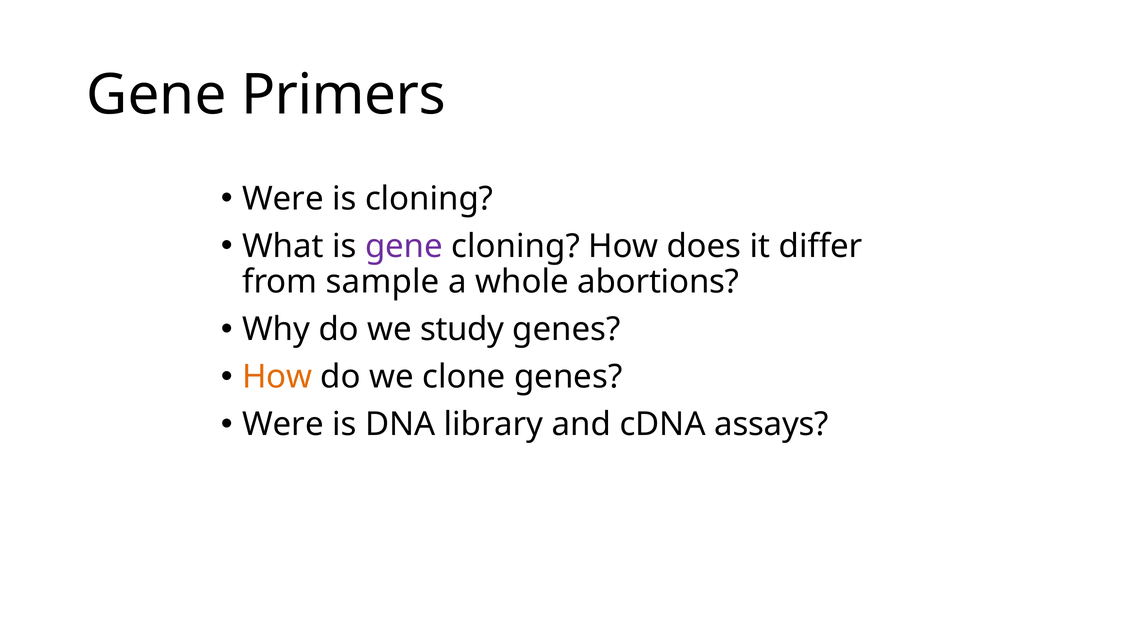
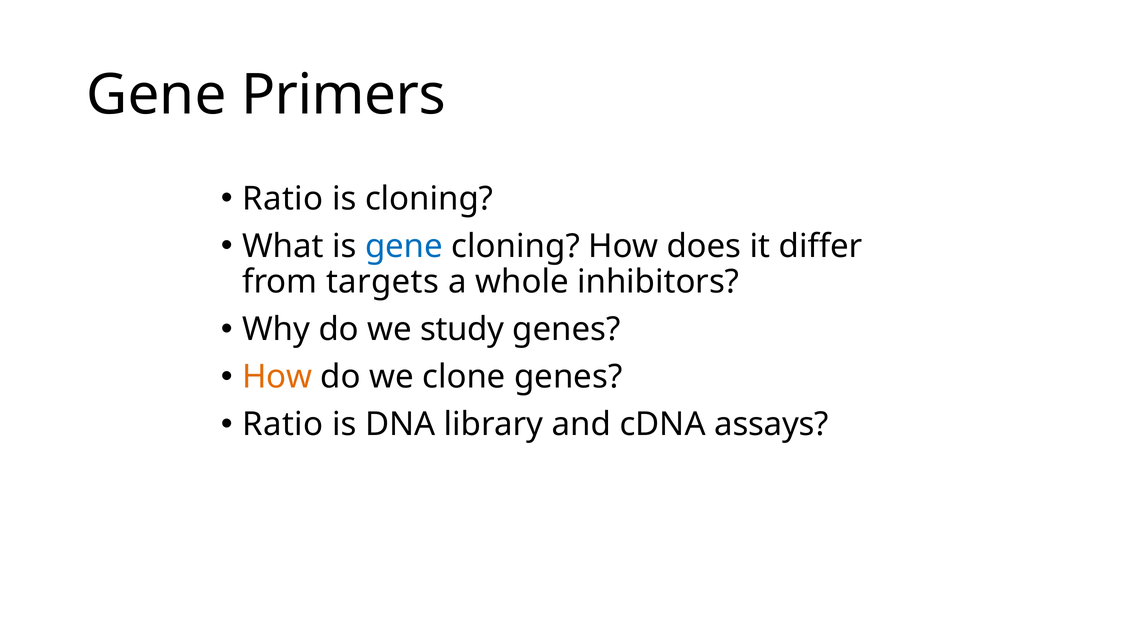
Were: Were -> Ratio (283, 199)
gene colour: purple -> blue (404, 246)
sample: sample -> targets (383, 282)
abortions: abortions -> inhibitors (658, 282)
Were: Were -> Ratio (283, 425)
